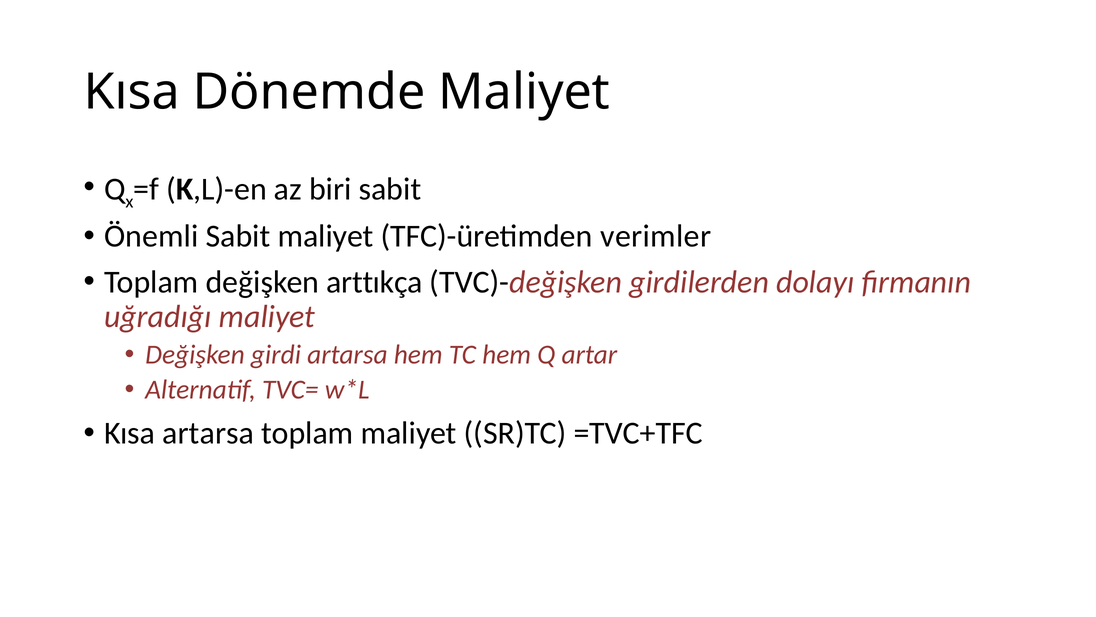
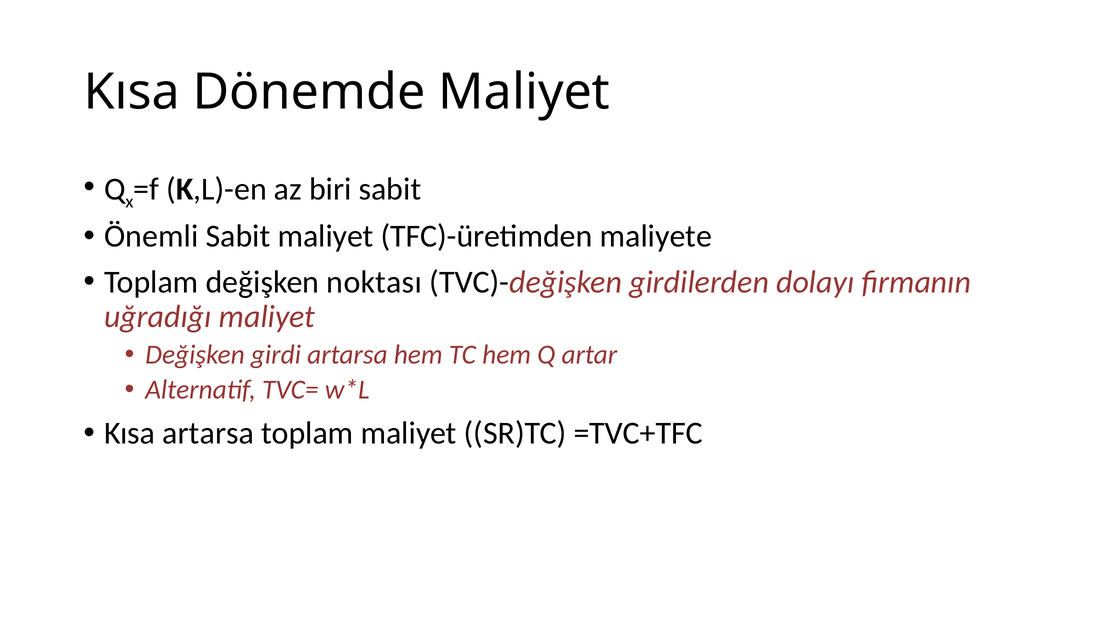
verimler: verimler -> maliyete (656, 236)
arttıkça: arttıkça -> noktası (374, 282)
